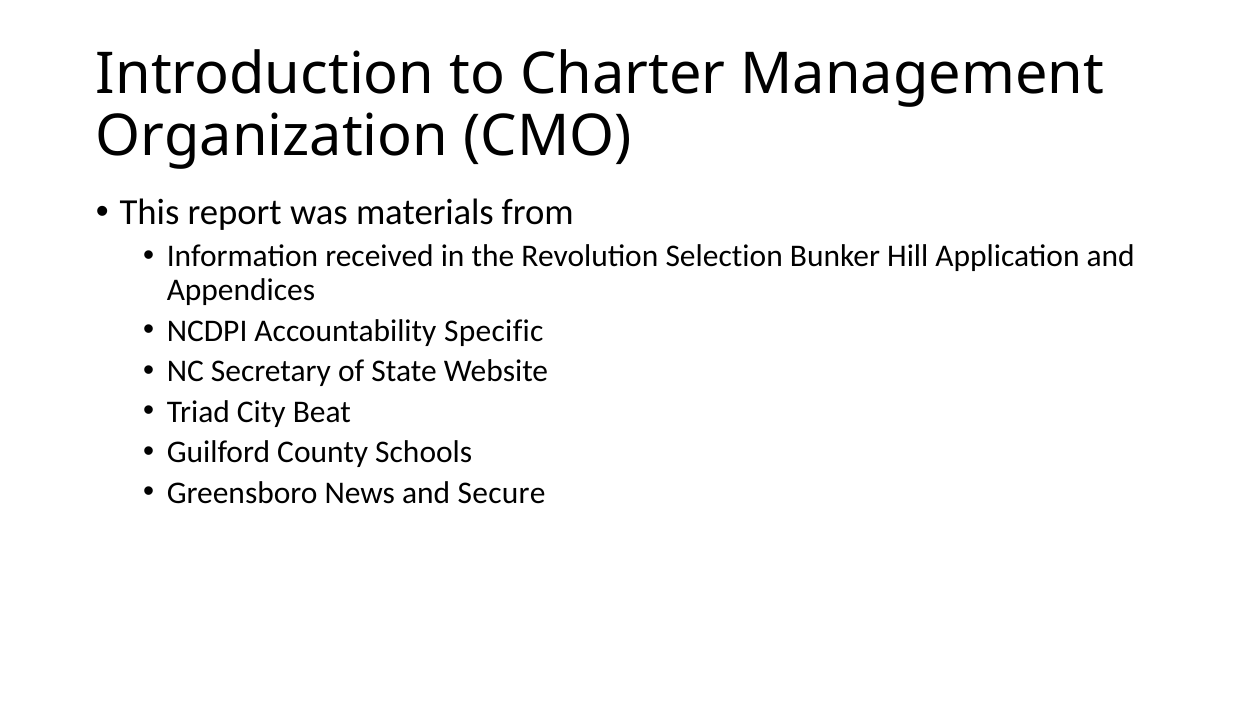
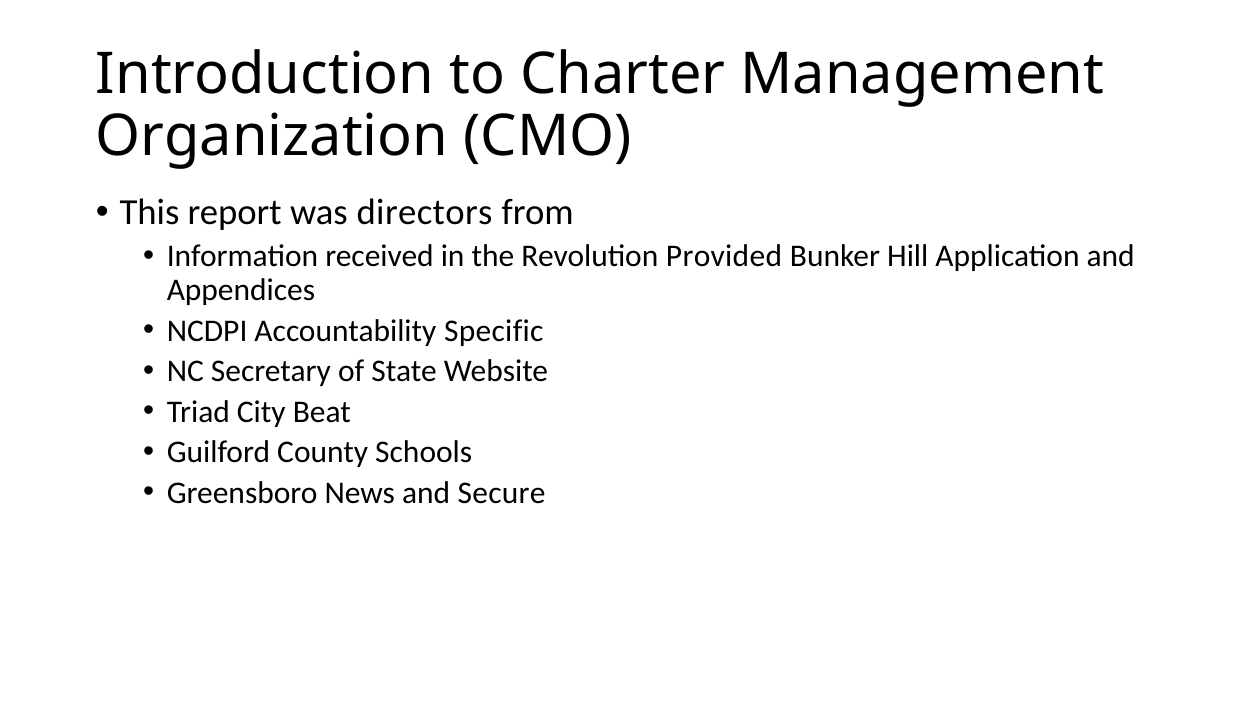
materials: materials -> directors (425, 213)
Selection: Selection -> Provided (724, 256)
